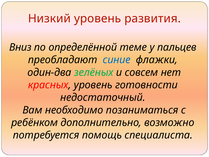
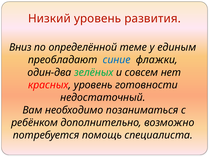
пальцев: пальцев -> единым (177, 47)
